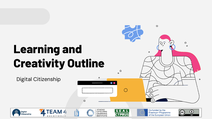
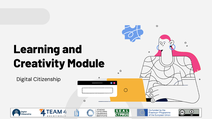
Outline: Outline -> Module (86, 64)
